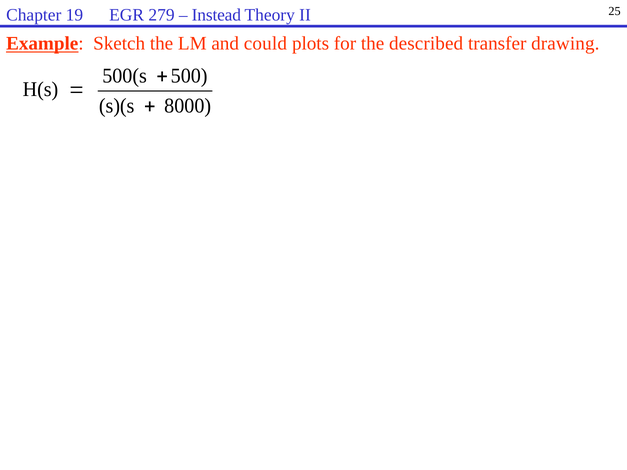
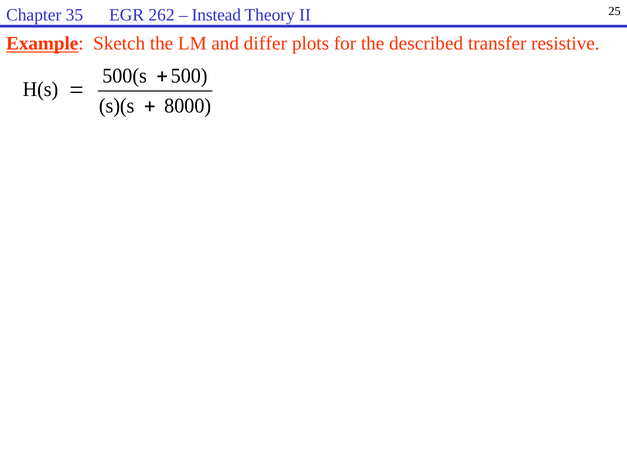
19: 19 -> 35 (74, 15)
279: 279 -> 262 (162, 15)
could: could -> differ (265, 43)
drawing: drawing -> resistive (565, 43)
